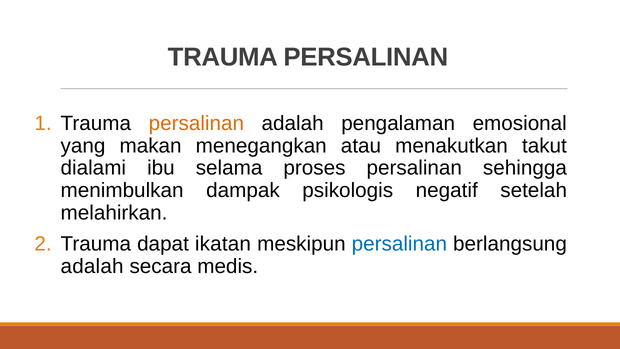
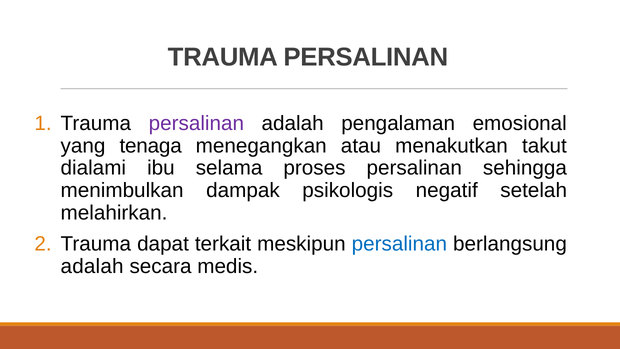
persalinan colour: orange -> purple (196, 123)
makan: makan -> tenaga (151, 146)
ikatan: ikatan -> terkait (223, 244)
